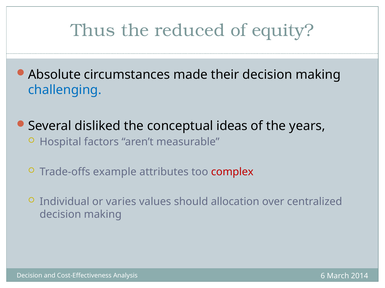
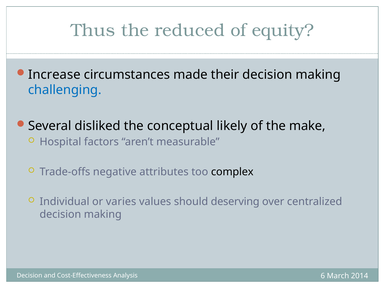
Absolute: Absolute -> Increase (54, 75)
ideas: ideas -> likely (232, 126)
years: years -> make (307, 126)
example: example -> negative (115, 172)
complex colour: red -> black (232, 172)
allocation: allocation -> deserving (235, 202)
